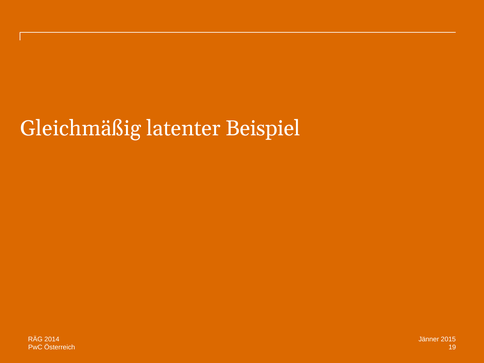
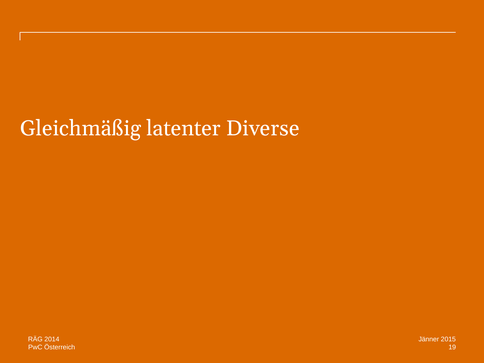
Beispiel: Beispiel -> Diverse (263, 128)
